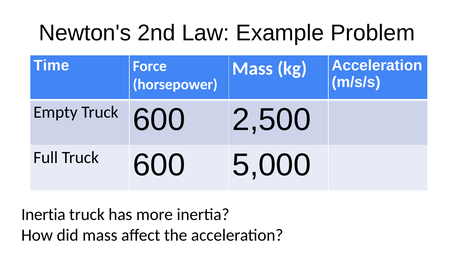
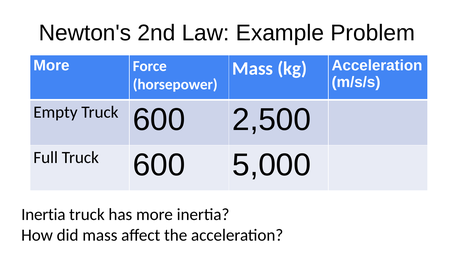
Time: Time -> More (51, 65)
